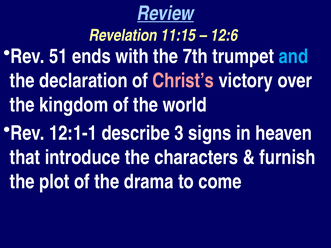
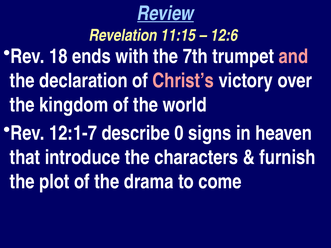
51: 51 -> 18 (58, 57)
and colour: light blue -> pink (293, 57)
12:1-1: 12:1-1 -> 12:1-7 (73, 133)
3: 3 -> 0 (179, 133)
